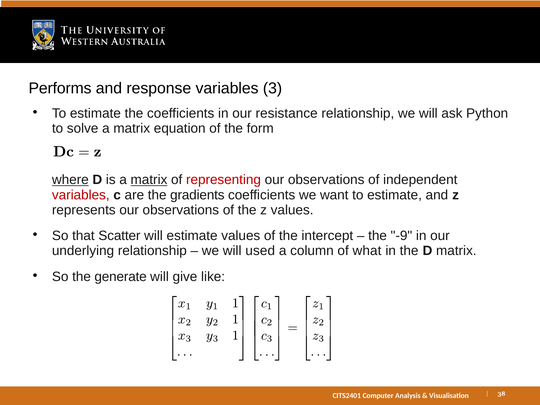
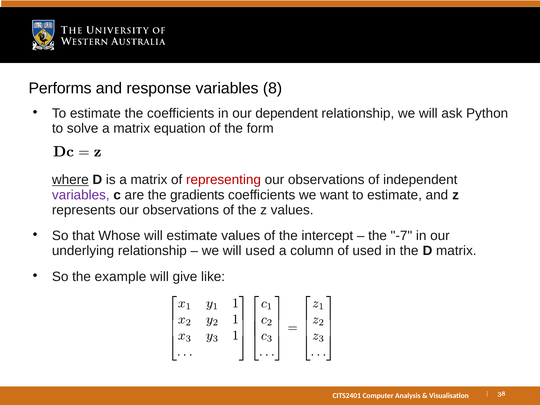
3: 3 -> 8 (272, 88)
resistance: resistance -> dependent (287, 113)
matrix underline: present -> none (149, 180)
variables colour: red -> purple (81, 195)
Scatter: Scatter -> Whose (119, 236)
-9: -9 -> -7 (401, 236)
of what: what -> used (367, 251)
generate: generate -> example (120, 277)
